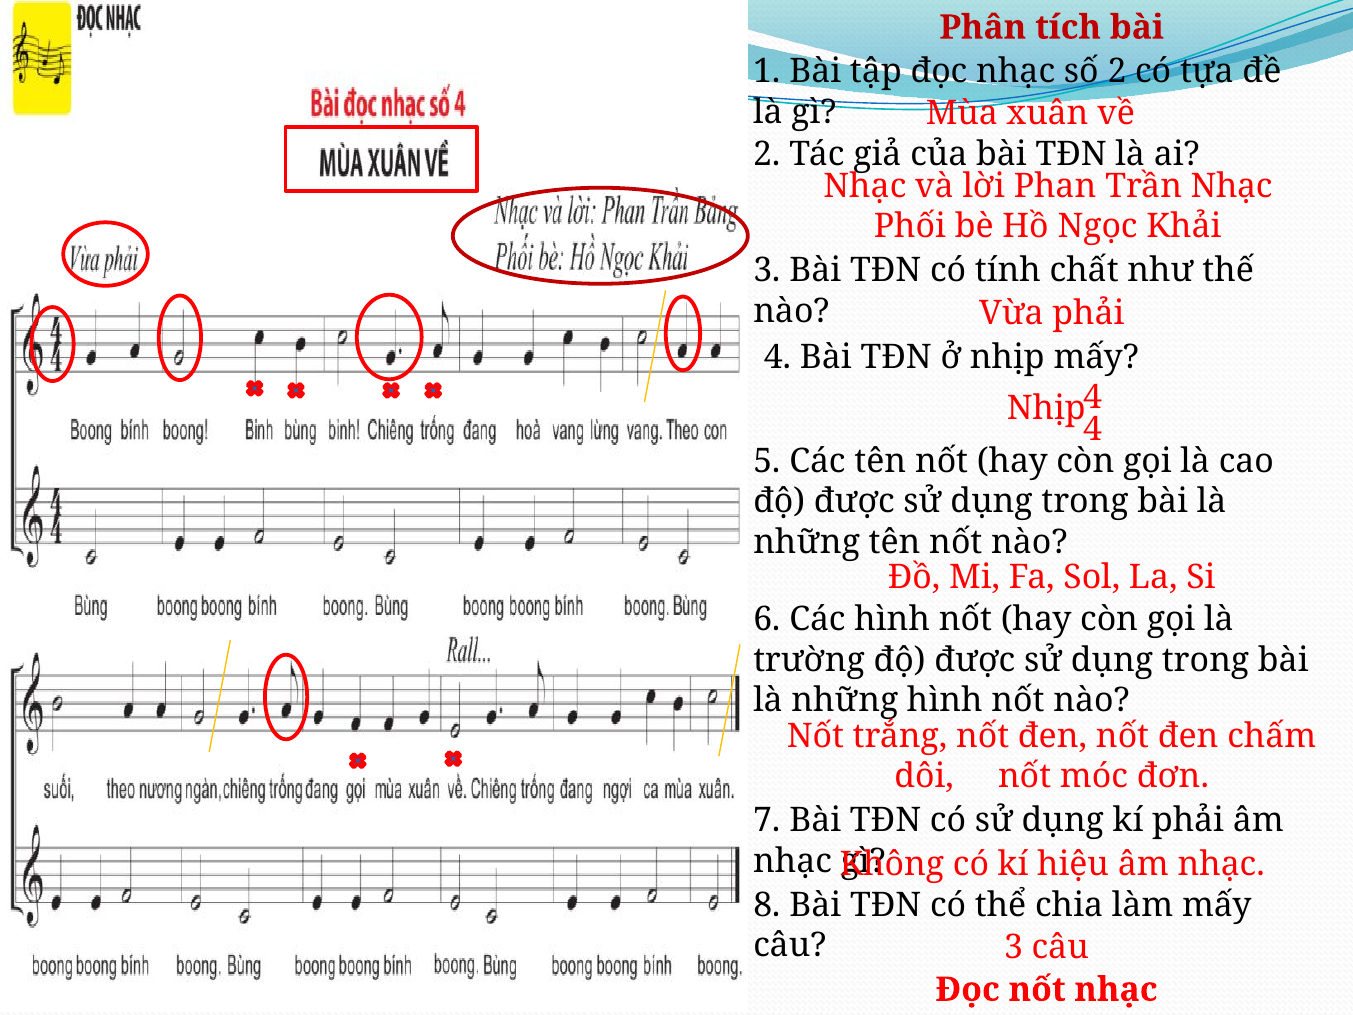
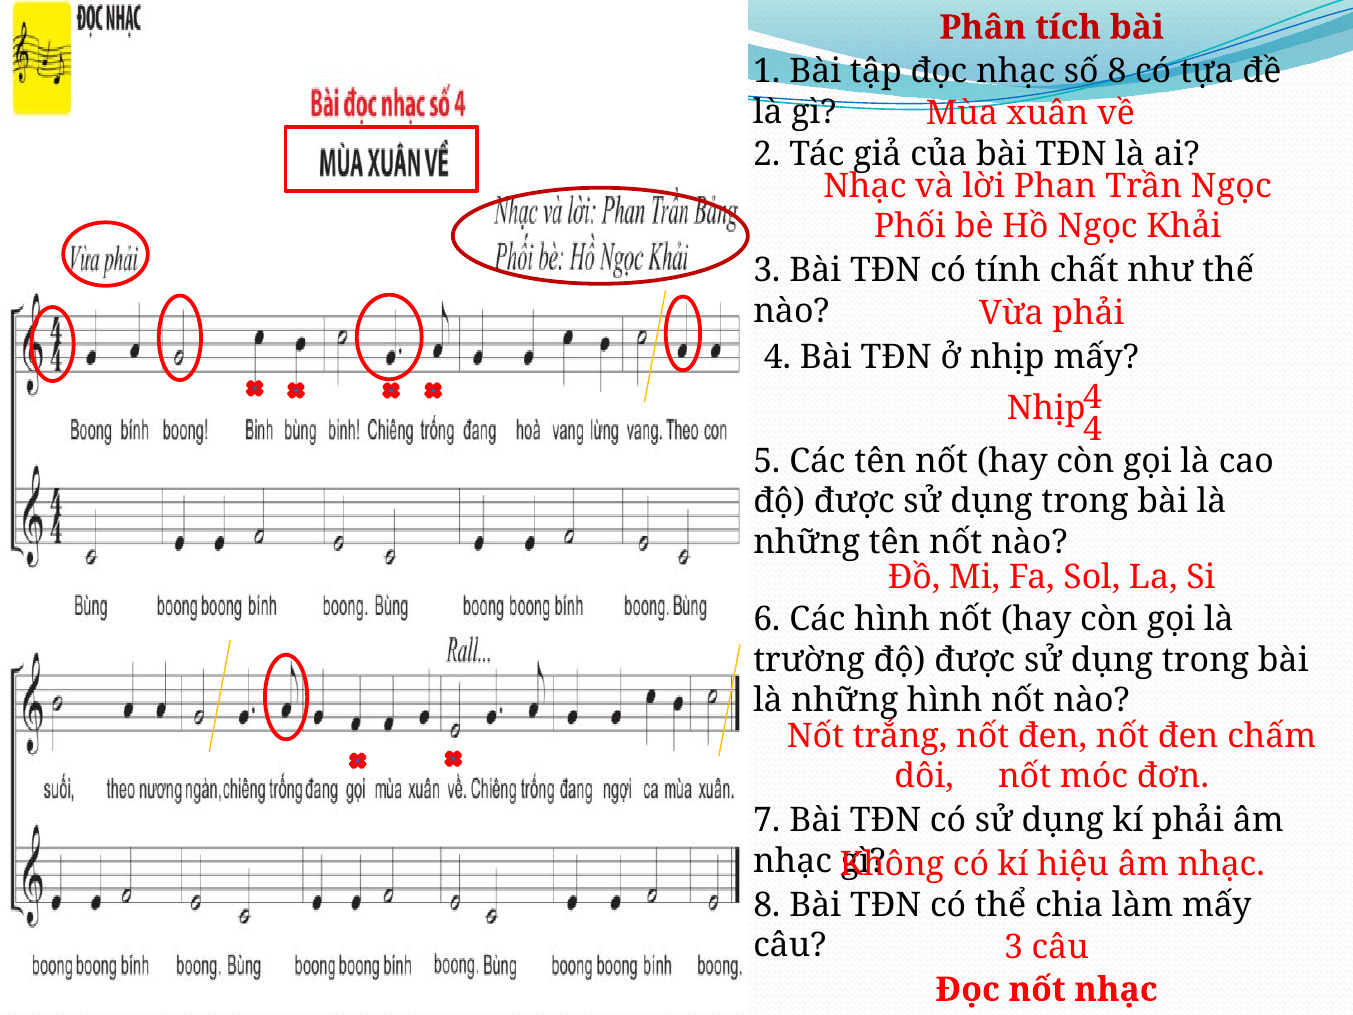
số 2: 2 -> 8 (1117, 72)
Trần Nhạc: Nhạc -> Ngọc (1231, 186)
